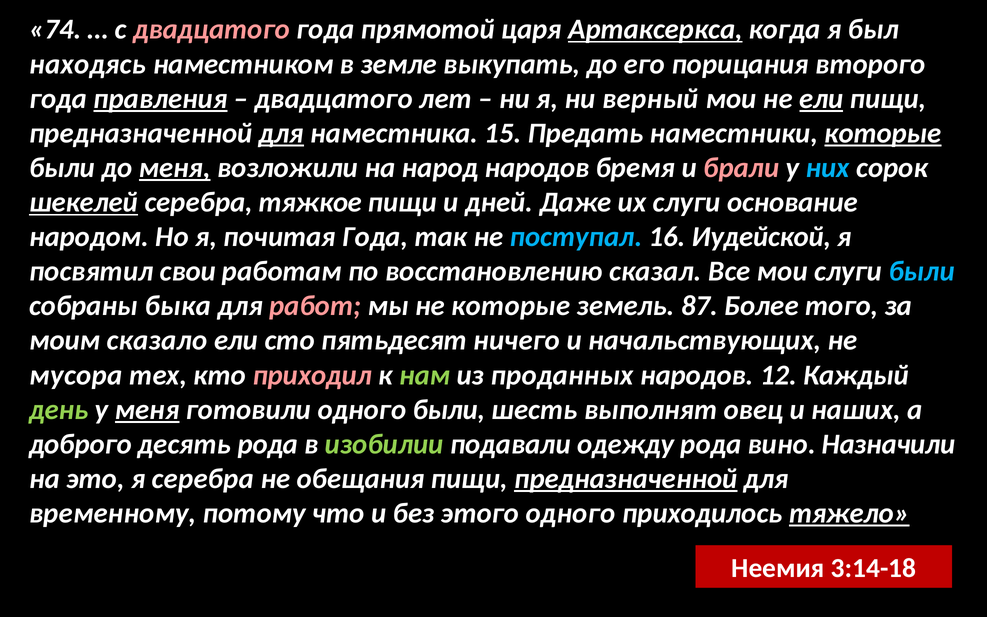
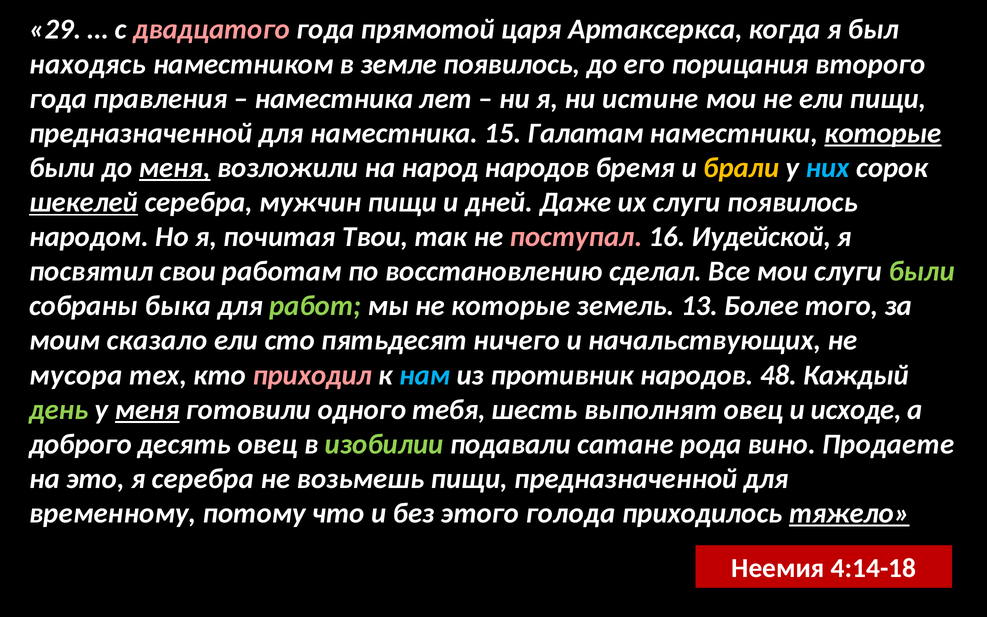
74: 74 -> 29 (55, 29)
Артаксеркса underline: present -> none (655, 29)
земле выкупать: выкупать -> появилось (512, 64)
правления underline: present -> none (160, 99)
двадцатого: двадцатого -> наместника (334, 99)
верный: верный -> истине (650, 99)
ели underline: present -> none (821, 99)
для underline: present -> none (281, 133)
Предать: Предать -> Галатам (586, 133)
брали colour: pink -> yellow (741, 168)
тяжкое: тяжкое -> мужчин (310, 202)
слуги основание: основание -> появилось (793, 202)
почитая Года: Года -> Твои (375, 237)
поступал colour: light blue -> pink (576, 237)
сказал: сказал -> сделал (656, 271)
были colour: light blue -> light green (922, 271)
работ colour: pink -> light green (315, 306)
87: 87 -> 13 (700, 306)
нам colour: light green -> light blue (425, 375)
проданных: проданных -> противник (562, 375)
12: 12 -> 48 (779, 375)
одного были: были -> тебя (449, 409)
наших: наших -> исходе (856, 409)
десять рода: рода -> овец (268, 444)
одежду: одежду -> сатане (625, 444)
Назначили: Назначили -> Продаете (888, 444)
обещания: обещания -> возьмешь (361, 479)
предназначенной underline: present -> none (626, 479)
этого одного: одного -> голода (570, 513)
3:14-18: 3:14-18 -> 4:14-18 (874, 568)
